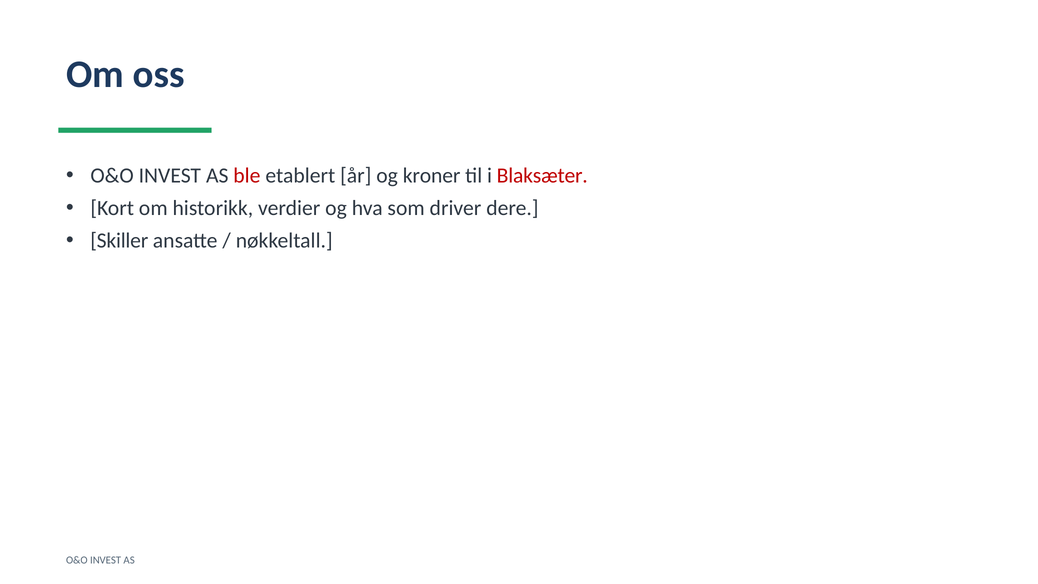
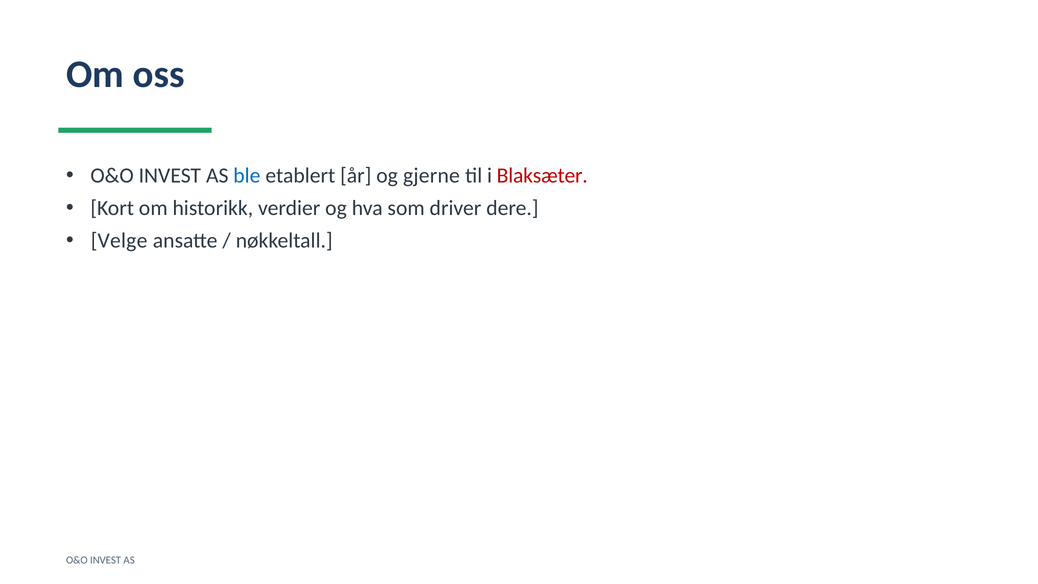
ble colour: red -> blue (247, 176)
kroner: kroner -> gjerne (431, 176)
Skiller: Skiller -> Velge (119, 241)
